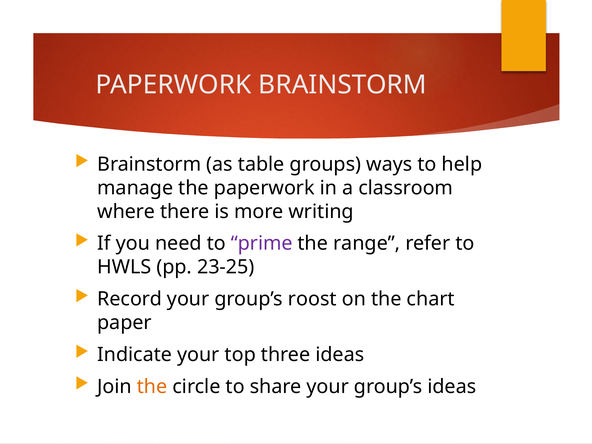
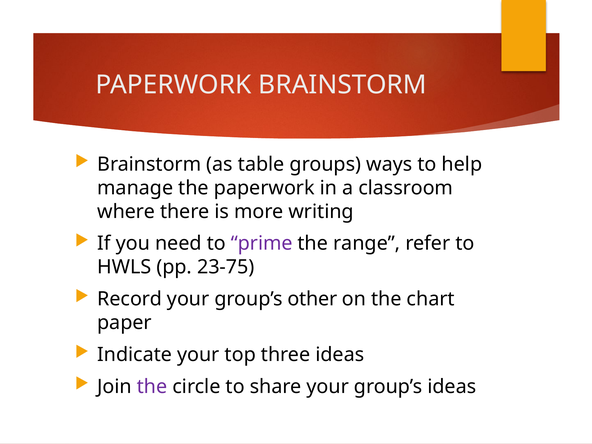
23-25: 23-25 -> 23-75 (226, 267)
roost: roost -> other (312, 299)
the colour: orange -> purple (152, 387)
